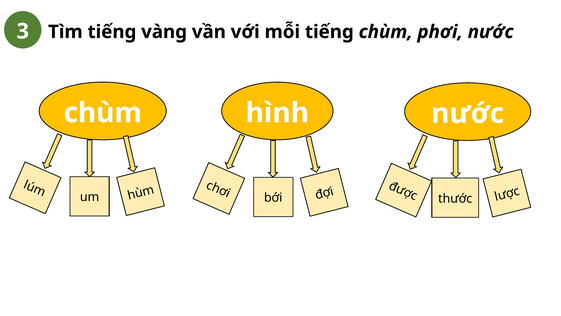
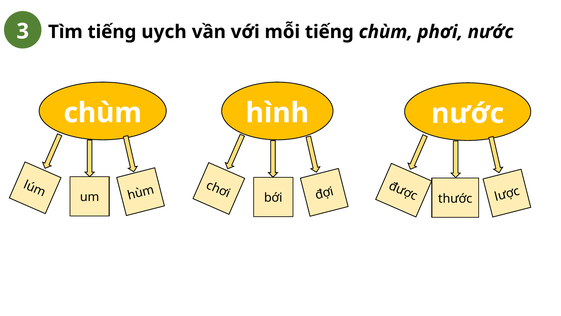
vàng: vàng -> uych (164, 32)
